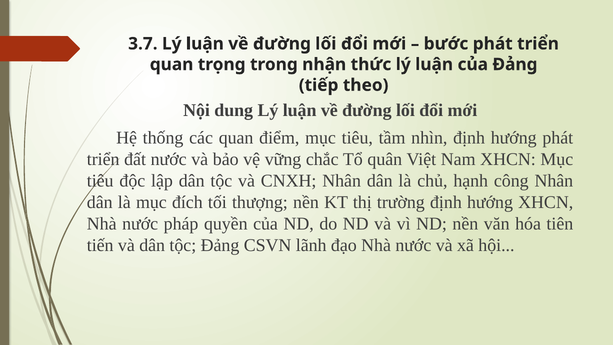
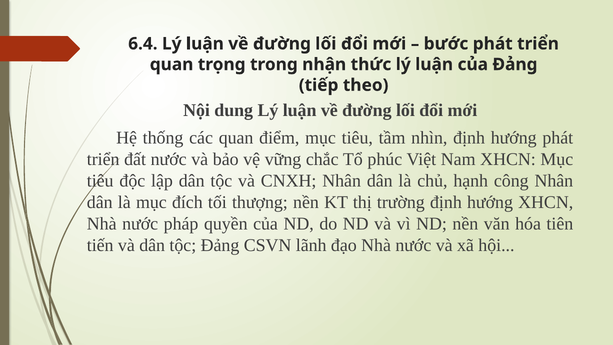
3.7: 3.7 -> 6.4 (143, 44)
quân: quân -> phúc (385, 159)
